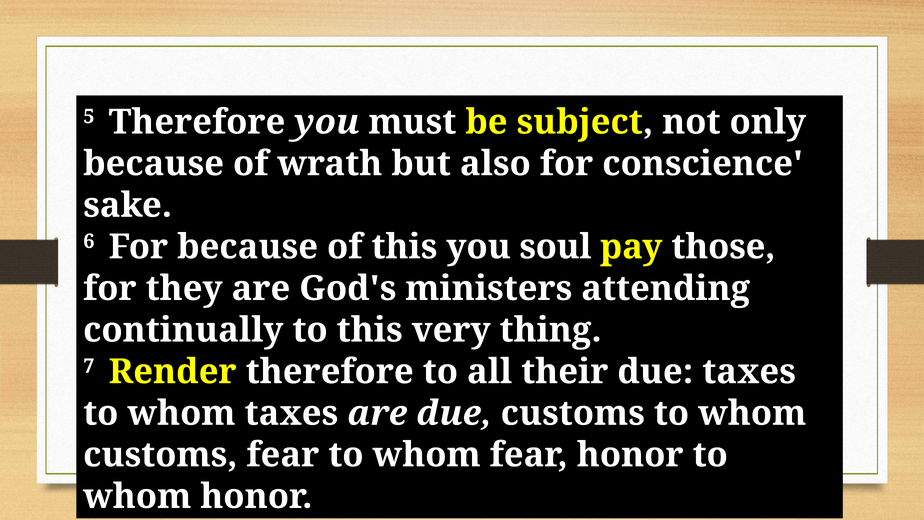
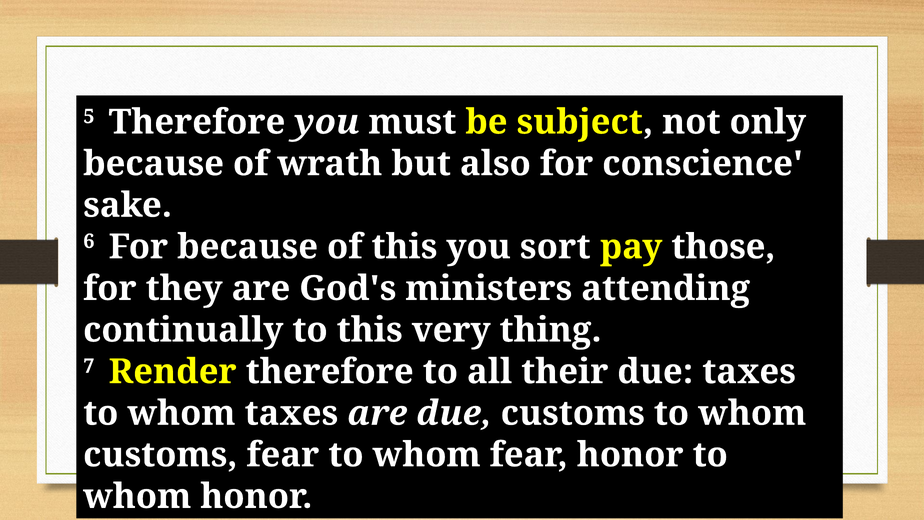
soul: soul -> sort (555, 247)
